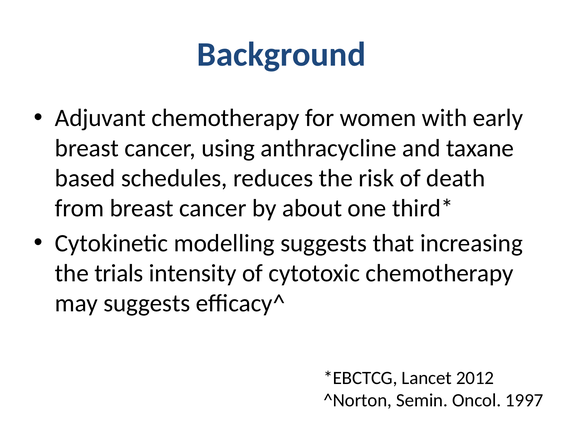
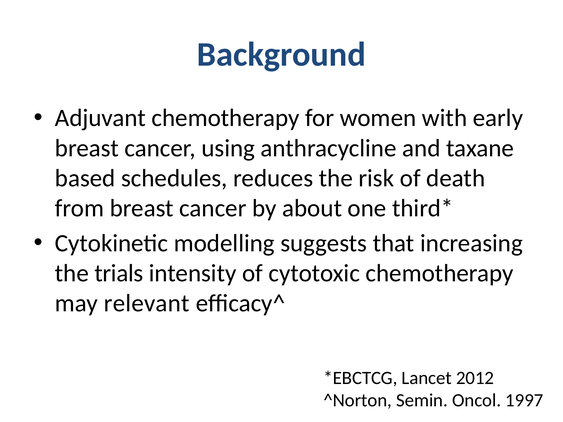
may suggests: suggests -> relevant (147, 303)
